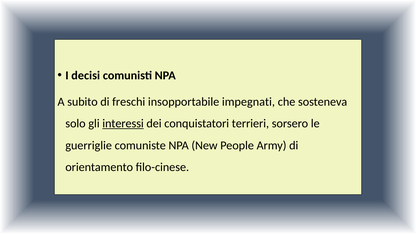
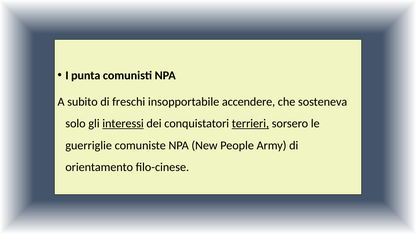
decisi: decisi -> punta (86, 75)
impegnati: impegnati -> accendere (249, 102)
terrieri underline: none -> present (250, 124)
